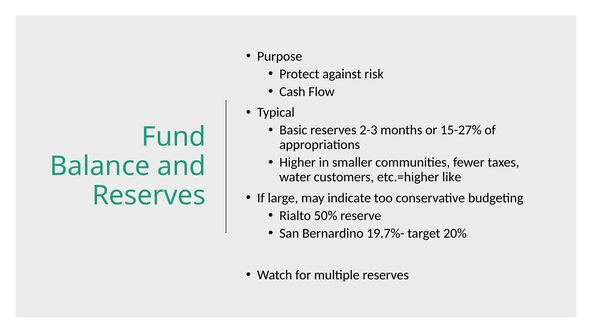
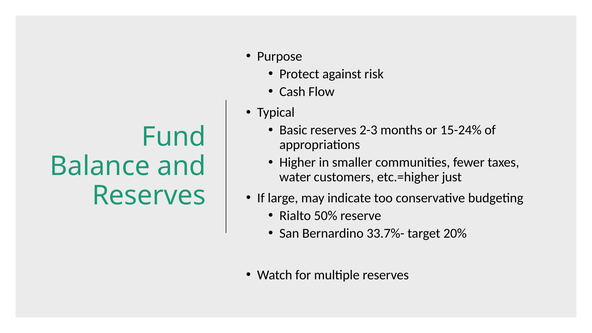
15-27%: 15-27% -> 15-24% (461, 130)
like: like -> just (452, 177)
19.7%-: 19.7%- -> 33.7%- (386, 233)
